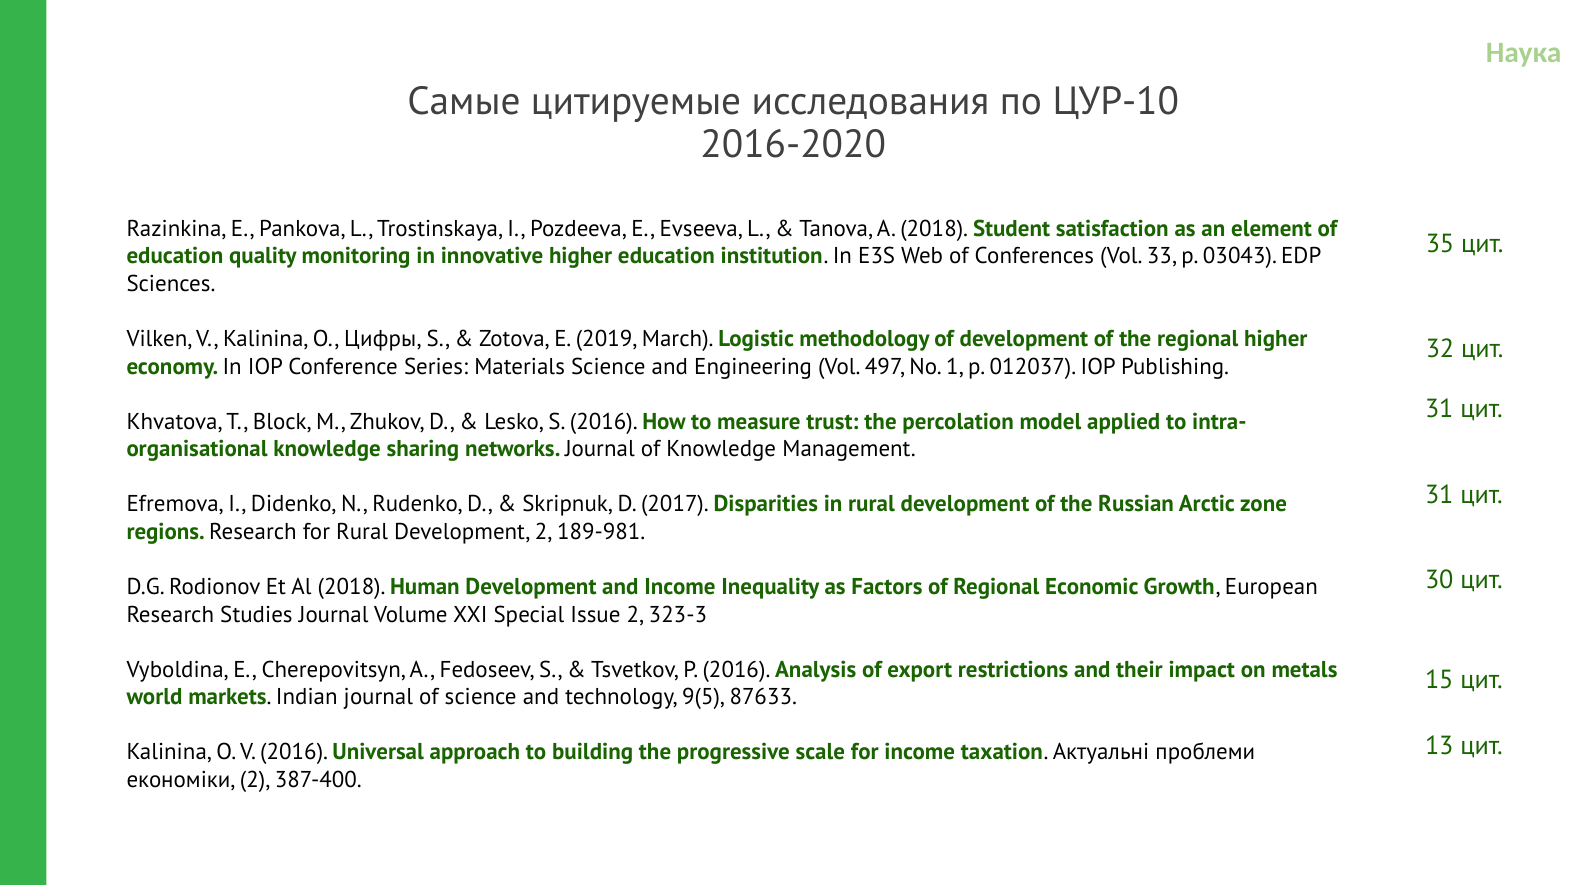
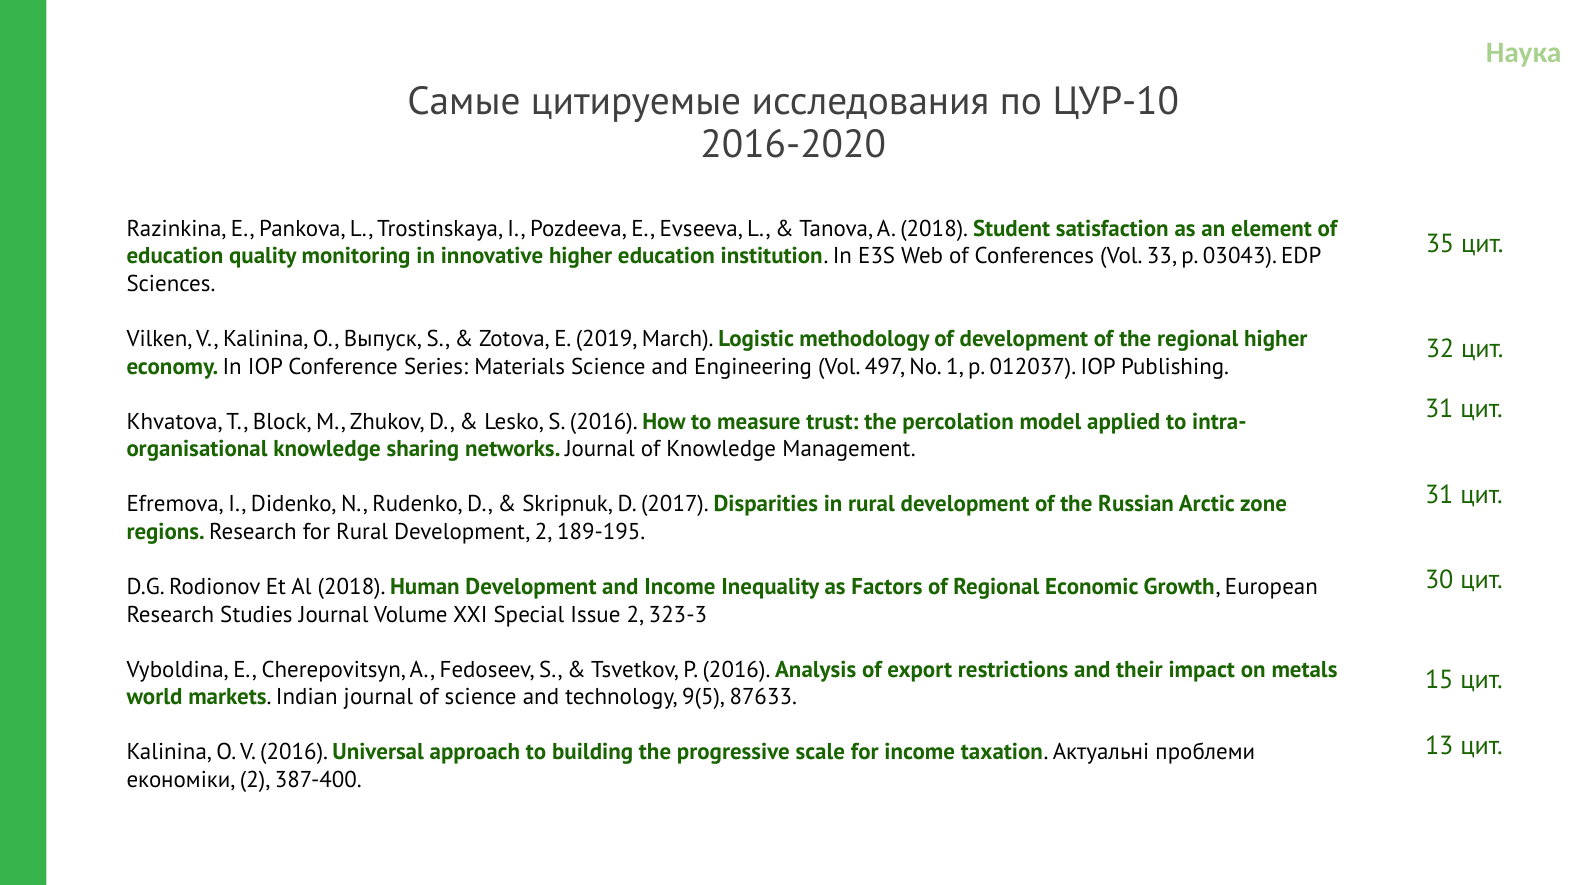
Цифры: Цифры -> Выпуск (383, 339)
189-981: 189-981 -> 189-195 (601, 532)
